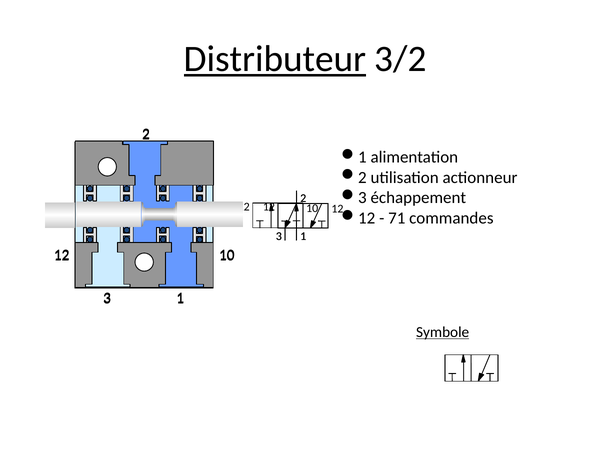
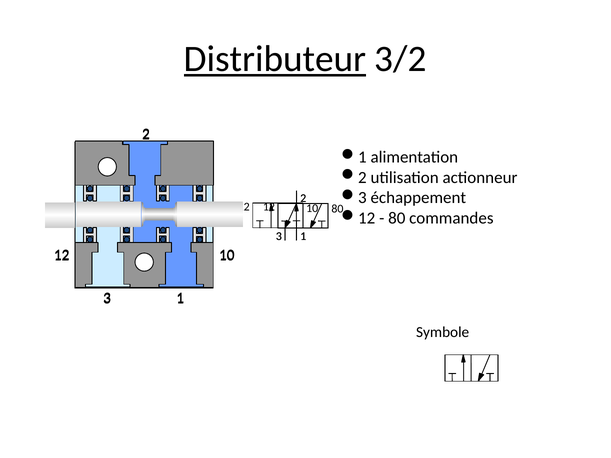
12 12: 12 -> 80 (337, 209)
71: 71 -> 80 (397, 218)
Symbole underline: present -> none (443, 332)
